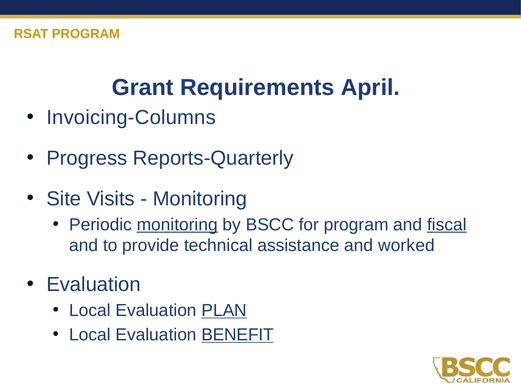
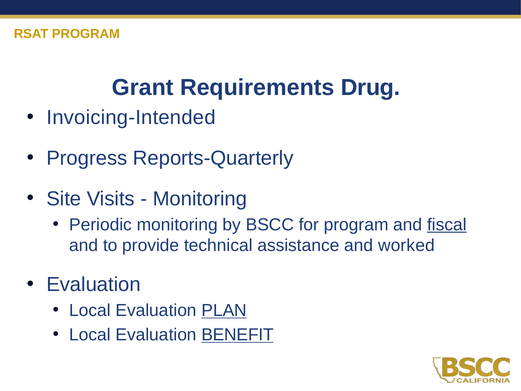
April: April -> Drug (370, 88)
Invoicing-Columns: Invoicing-Columns -> Invoicing-Intended (131, 118)
monitoring underline: present -> none (177, 224)
